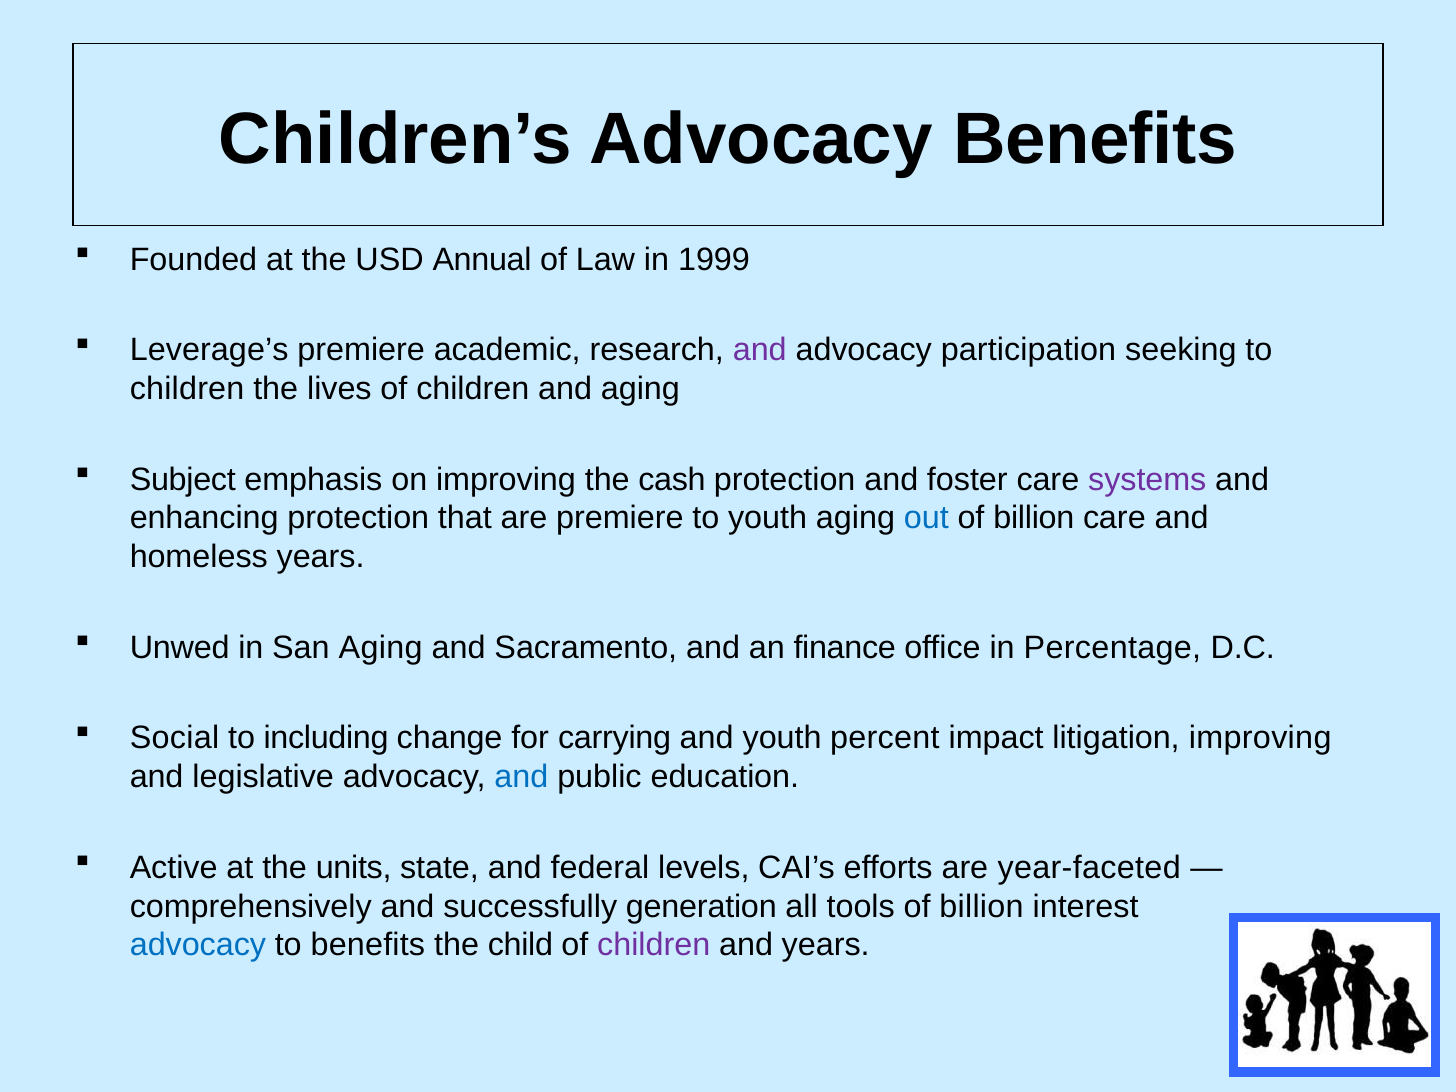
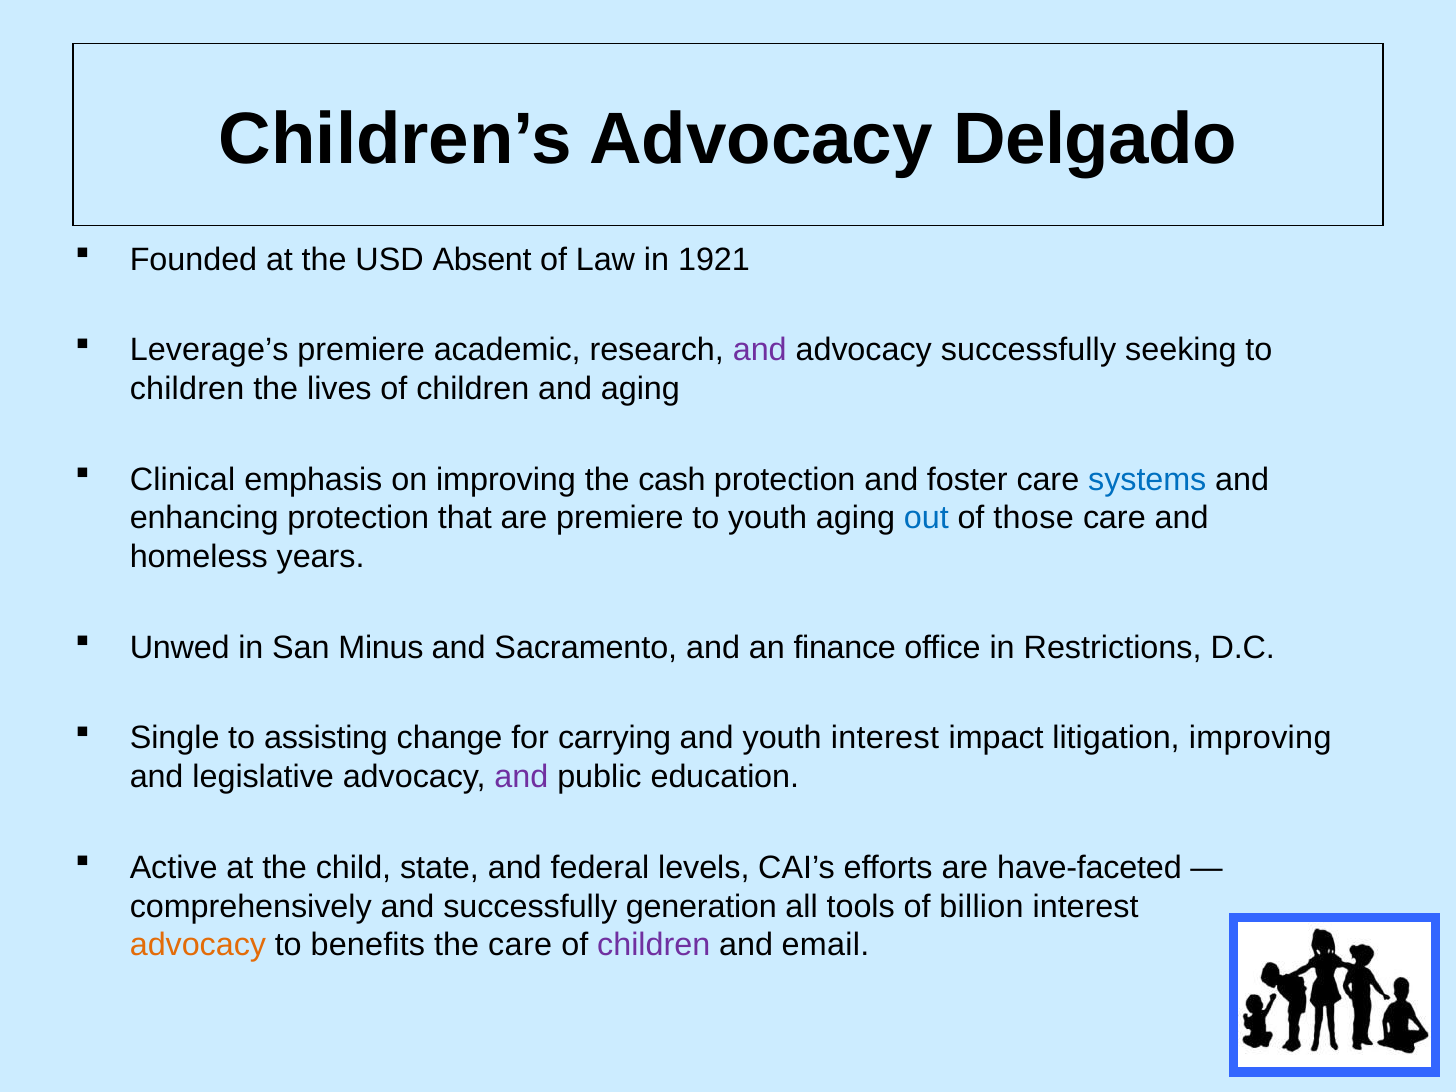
Advocacy Benefits: Benefits -> Delgado (1095, 140)
Annual: Annual -> Absent (482, 259)
1999: 1999 -> 1921 (714, 259)
advocacy participation: participation -> successfully (1028, 350)
Subject: Subject -> Clinical (183, 479)
systems colour: purple -> blue (1147, 479)
billion: billion -> those (1034, 518)
San Aging: Aging -> Minus (381, 648)
Percentage: Percentage -> Restrictions (1113, 648)
Social: Social -> Single (175, 738)
including: including -> assisting (326, 738)
youth percent: percent -> interest (885, 738)
and colour: blue -> purple (521, 777)
units: units -> child (354, 868)
year-faceted: year-faceted -> have-faceted (1089, 868)
advocacy colour: blue -> orange (198, 945)
the child: child -> care (520, 945)
and years: years -> email (826, 945)
